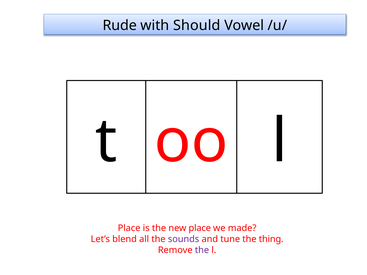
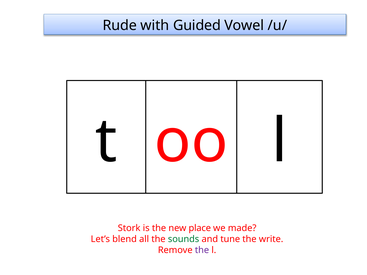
Should: Should -> Guided (197, 25)
Place: Place -> Stork (129, 228)
sounds colour: purple -> green (184, 239)
thing: thing -> write (271, 239)
